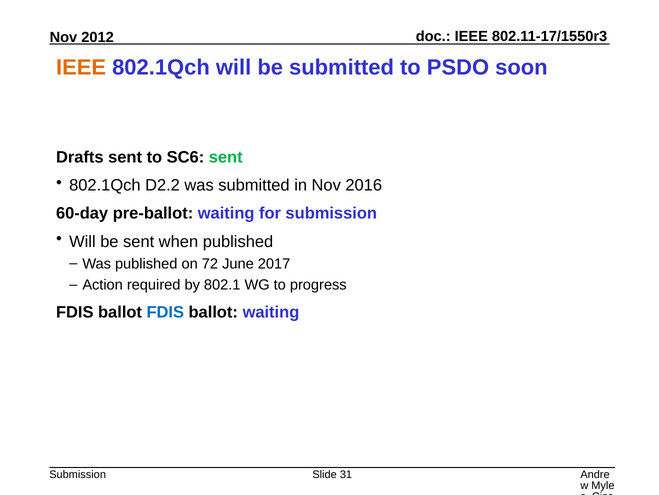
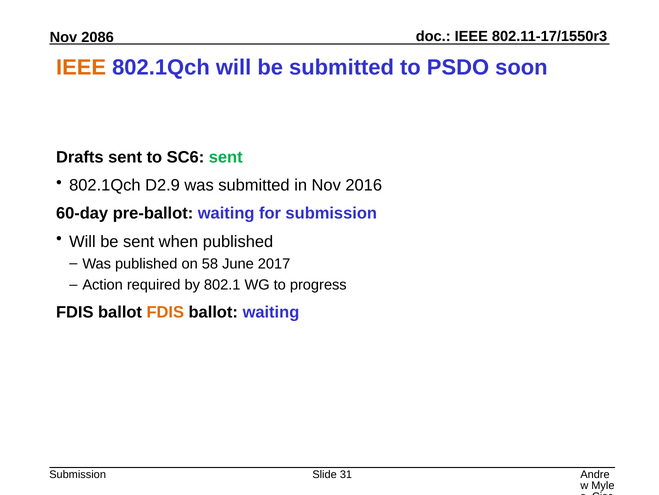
2012: 2012 -> 2086 (98, 37)
D2.2: D2.2 -> D2.9 (163, 185)
72: 72 -> 58 (210, 263)
FDIS colour: blue -> orange (165, 312)
